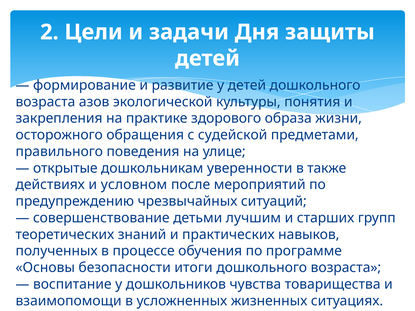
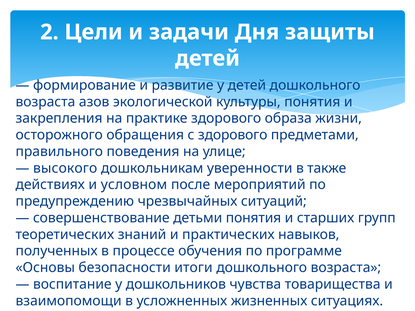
с судейской: судейской -> здорового (233, 135)
открытые: открытые -> высокого (65, 168)
детьми лучшим: лучшим -> понятия (254, 218)
